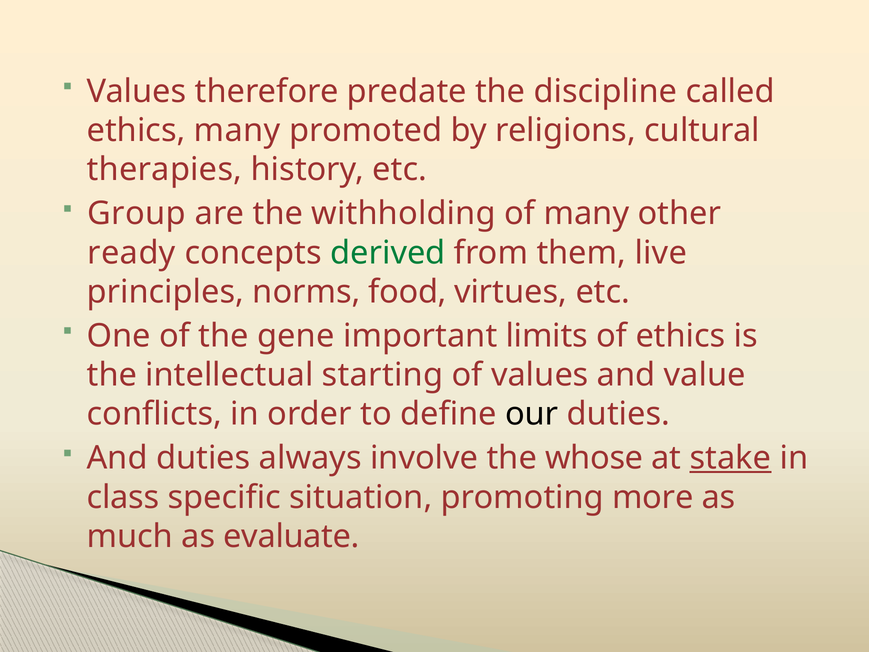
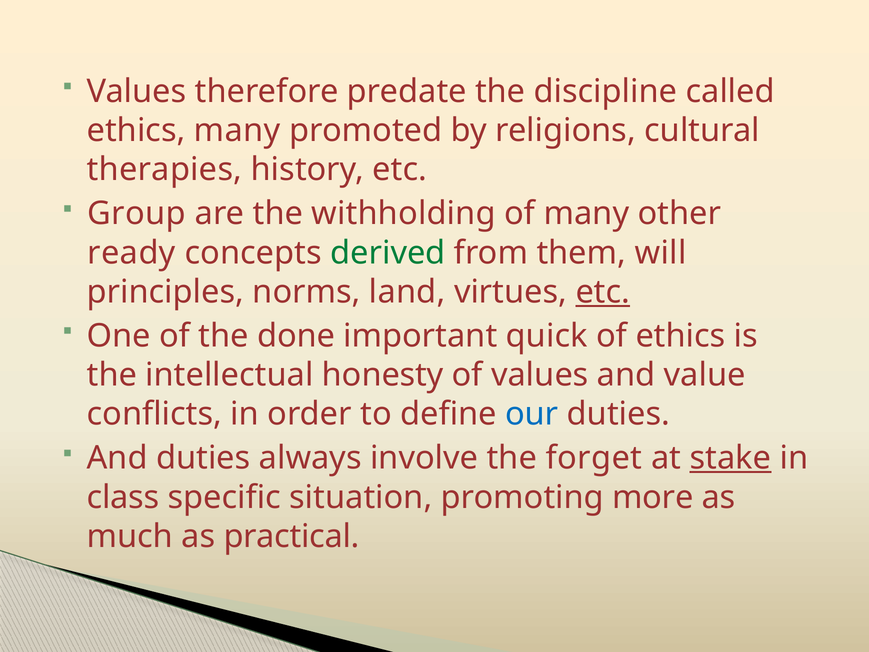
live: live -> will (661, 253)
food: food -> land (407, 292)
etc underline: none -> present (603, 292)
gene: gene -> done (296, 336)
limits: limits -> quick (547, 336)
starting: starting -> honesty (383, 375)
our colour: black -> blue (532, 414)
whose: whose -> forget (594, 458)
evaluate: evaluate -> practical (291, 536)
